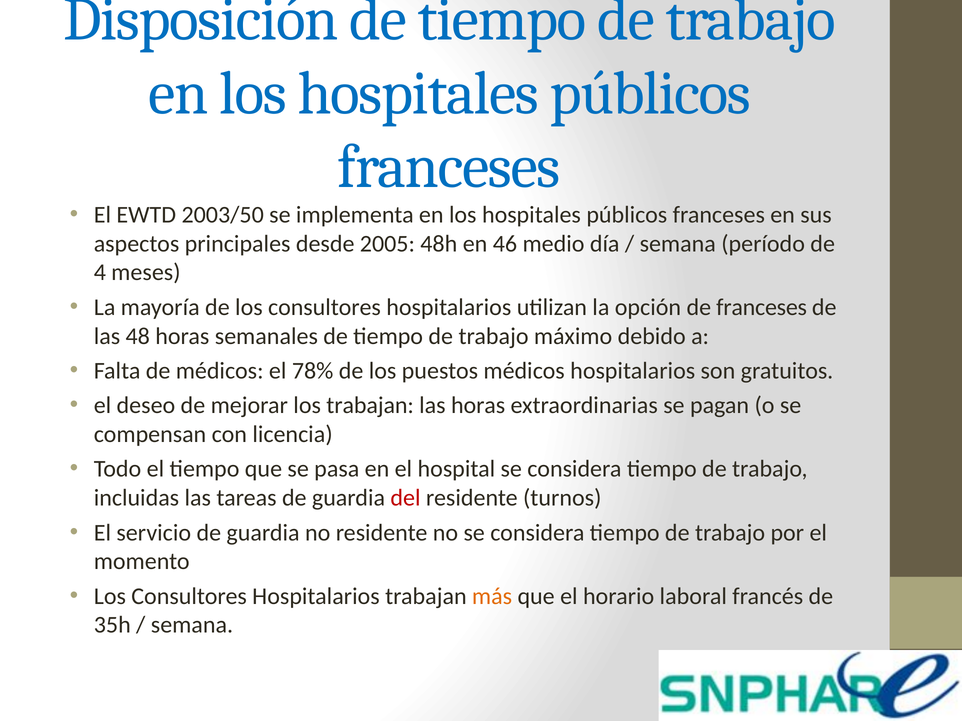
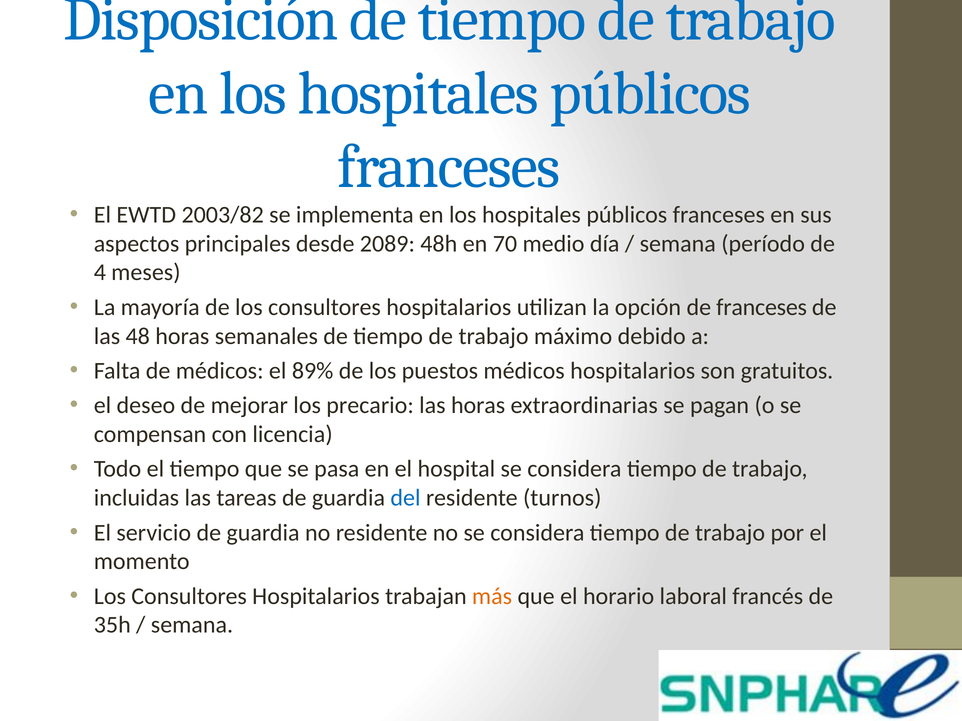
2003/50: 2003/50 -> 2003/82 (223, 215)
2005: 2005 -> 2089 (387, 244)
46: 46 -> 70 (505, 244)
78%: 78% -> 89% (313, 371)
los trabajan: trabajan -> precario (370, 406)
del colour: red -> blue (405, 498)
